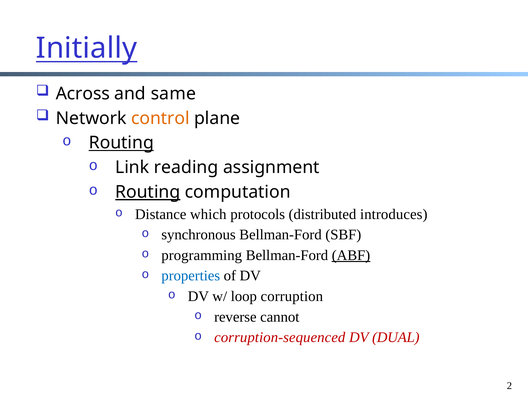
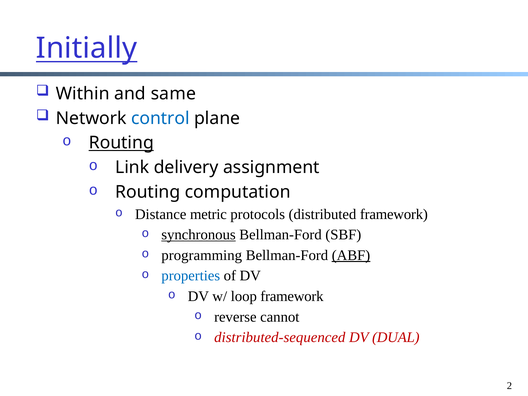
Across: Across -> Within (83, 94)
control colour: orange -> blue (160, 118)
reading: reading -> delivery (186, 167)
Routing underline: present -> none (148, 192)
which: which -> metric (208, 214)
distributed introduces: introduces -> framework (394, 214)
synchronous underline: none -> present (199, 235)
loop corruption: corruption -> framework (292, 296)
corruption-sequenced: corruption-sequenced -> distributed-sequenced (280, 337)
